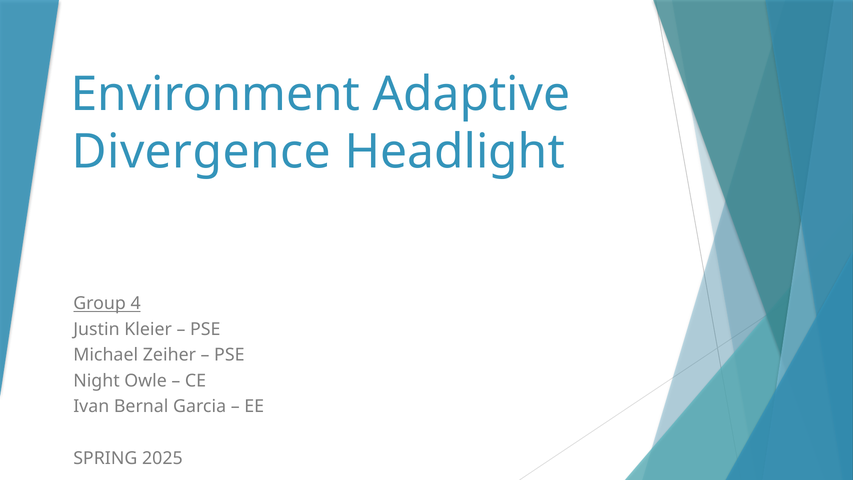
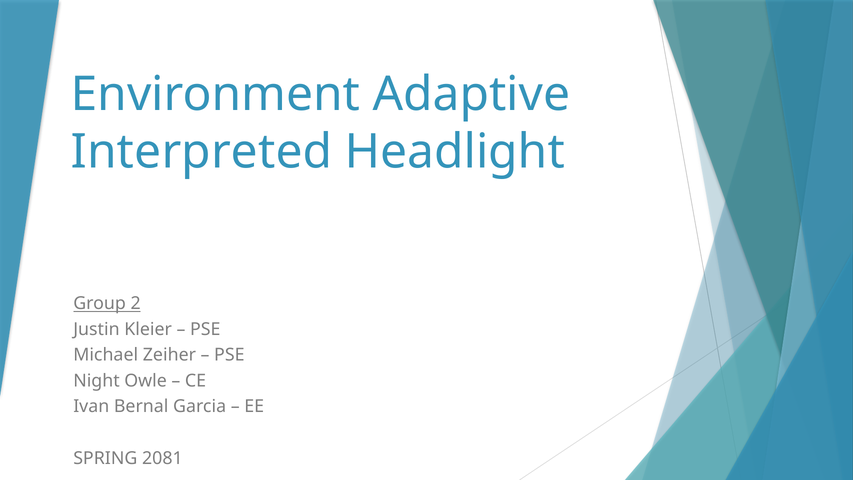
Divergence: Divergence -> Interpreted (201, 152)
4: 4 -> 2 (136, 303)
2025: 2025 -> 2081 (162, 458)
